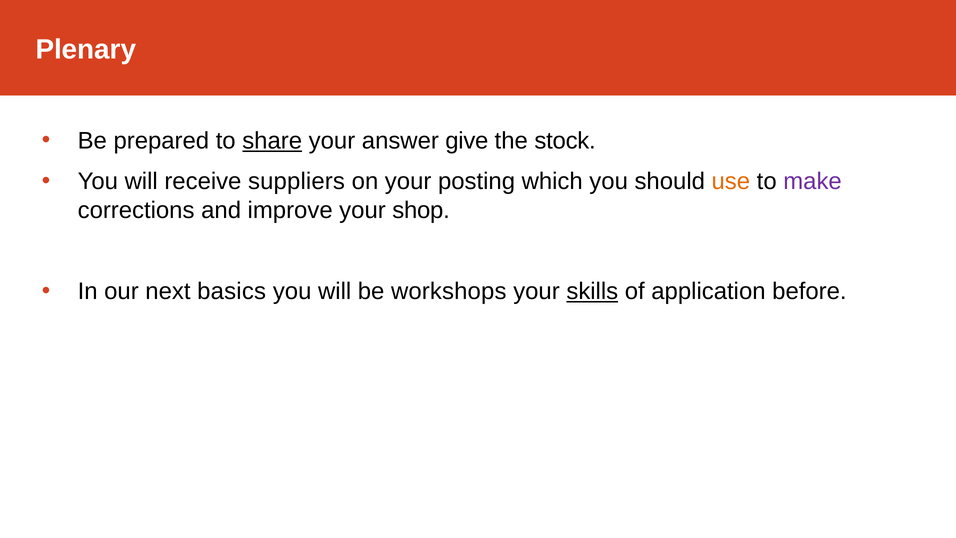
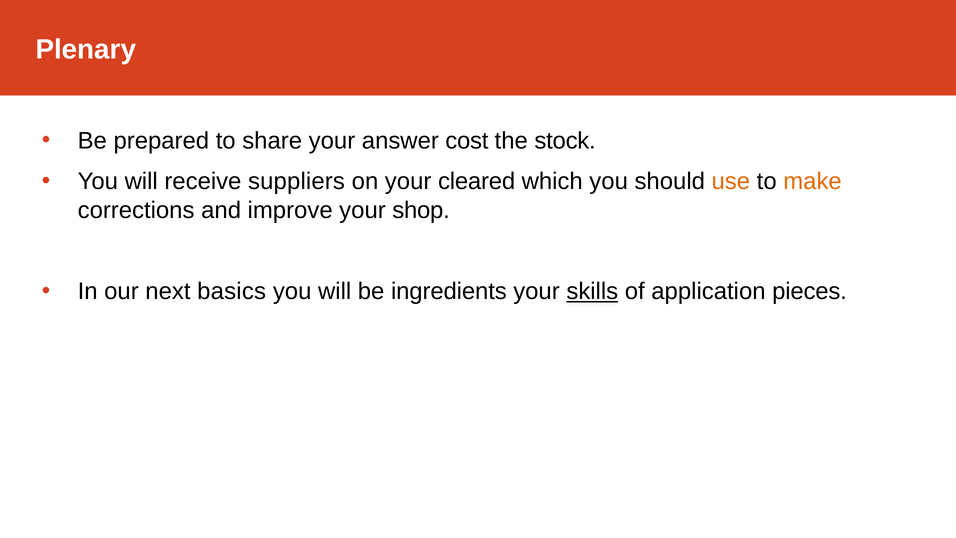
share underline: present -> none (272, 141)
give: give -> cost (467, 141)
posting: posting -> cleared (477, 181)
make colour: purple -> orange (813, 181)
workshops: workshops -> ingredients (449, 291)
before: before -> pieces (809, 291)
